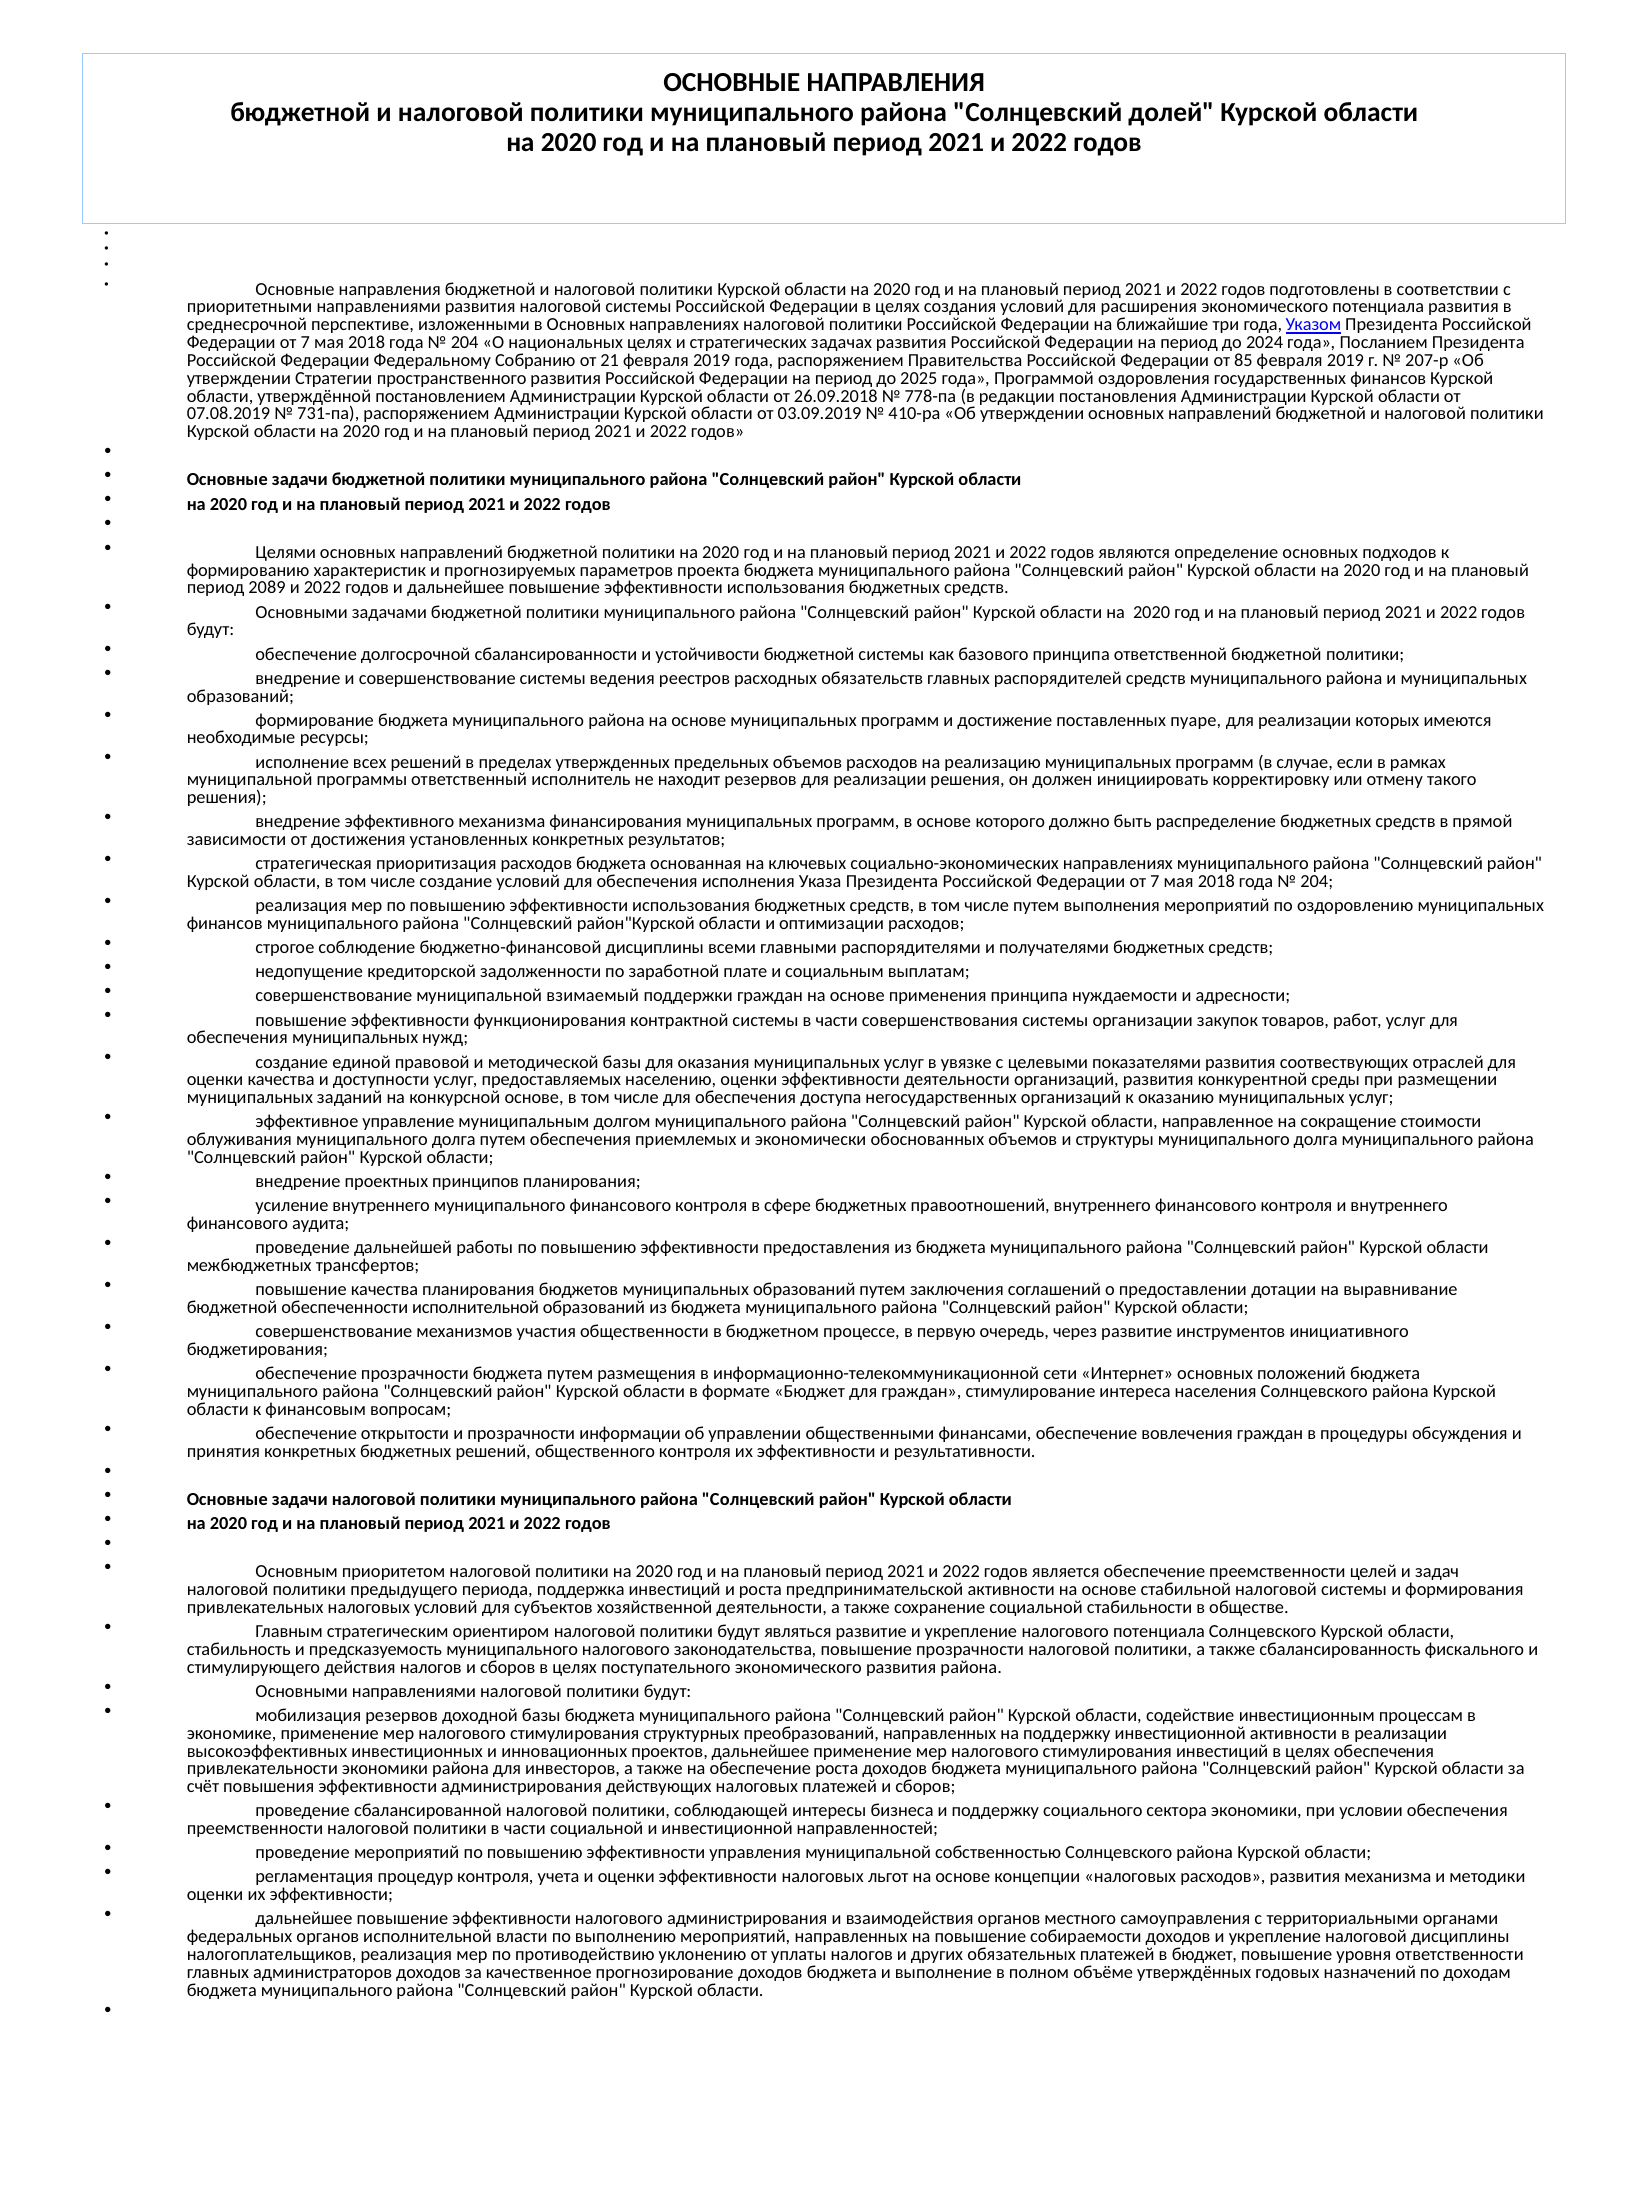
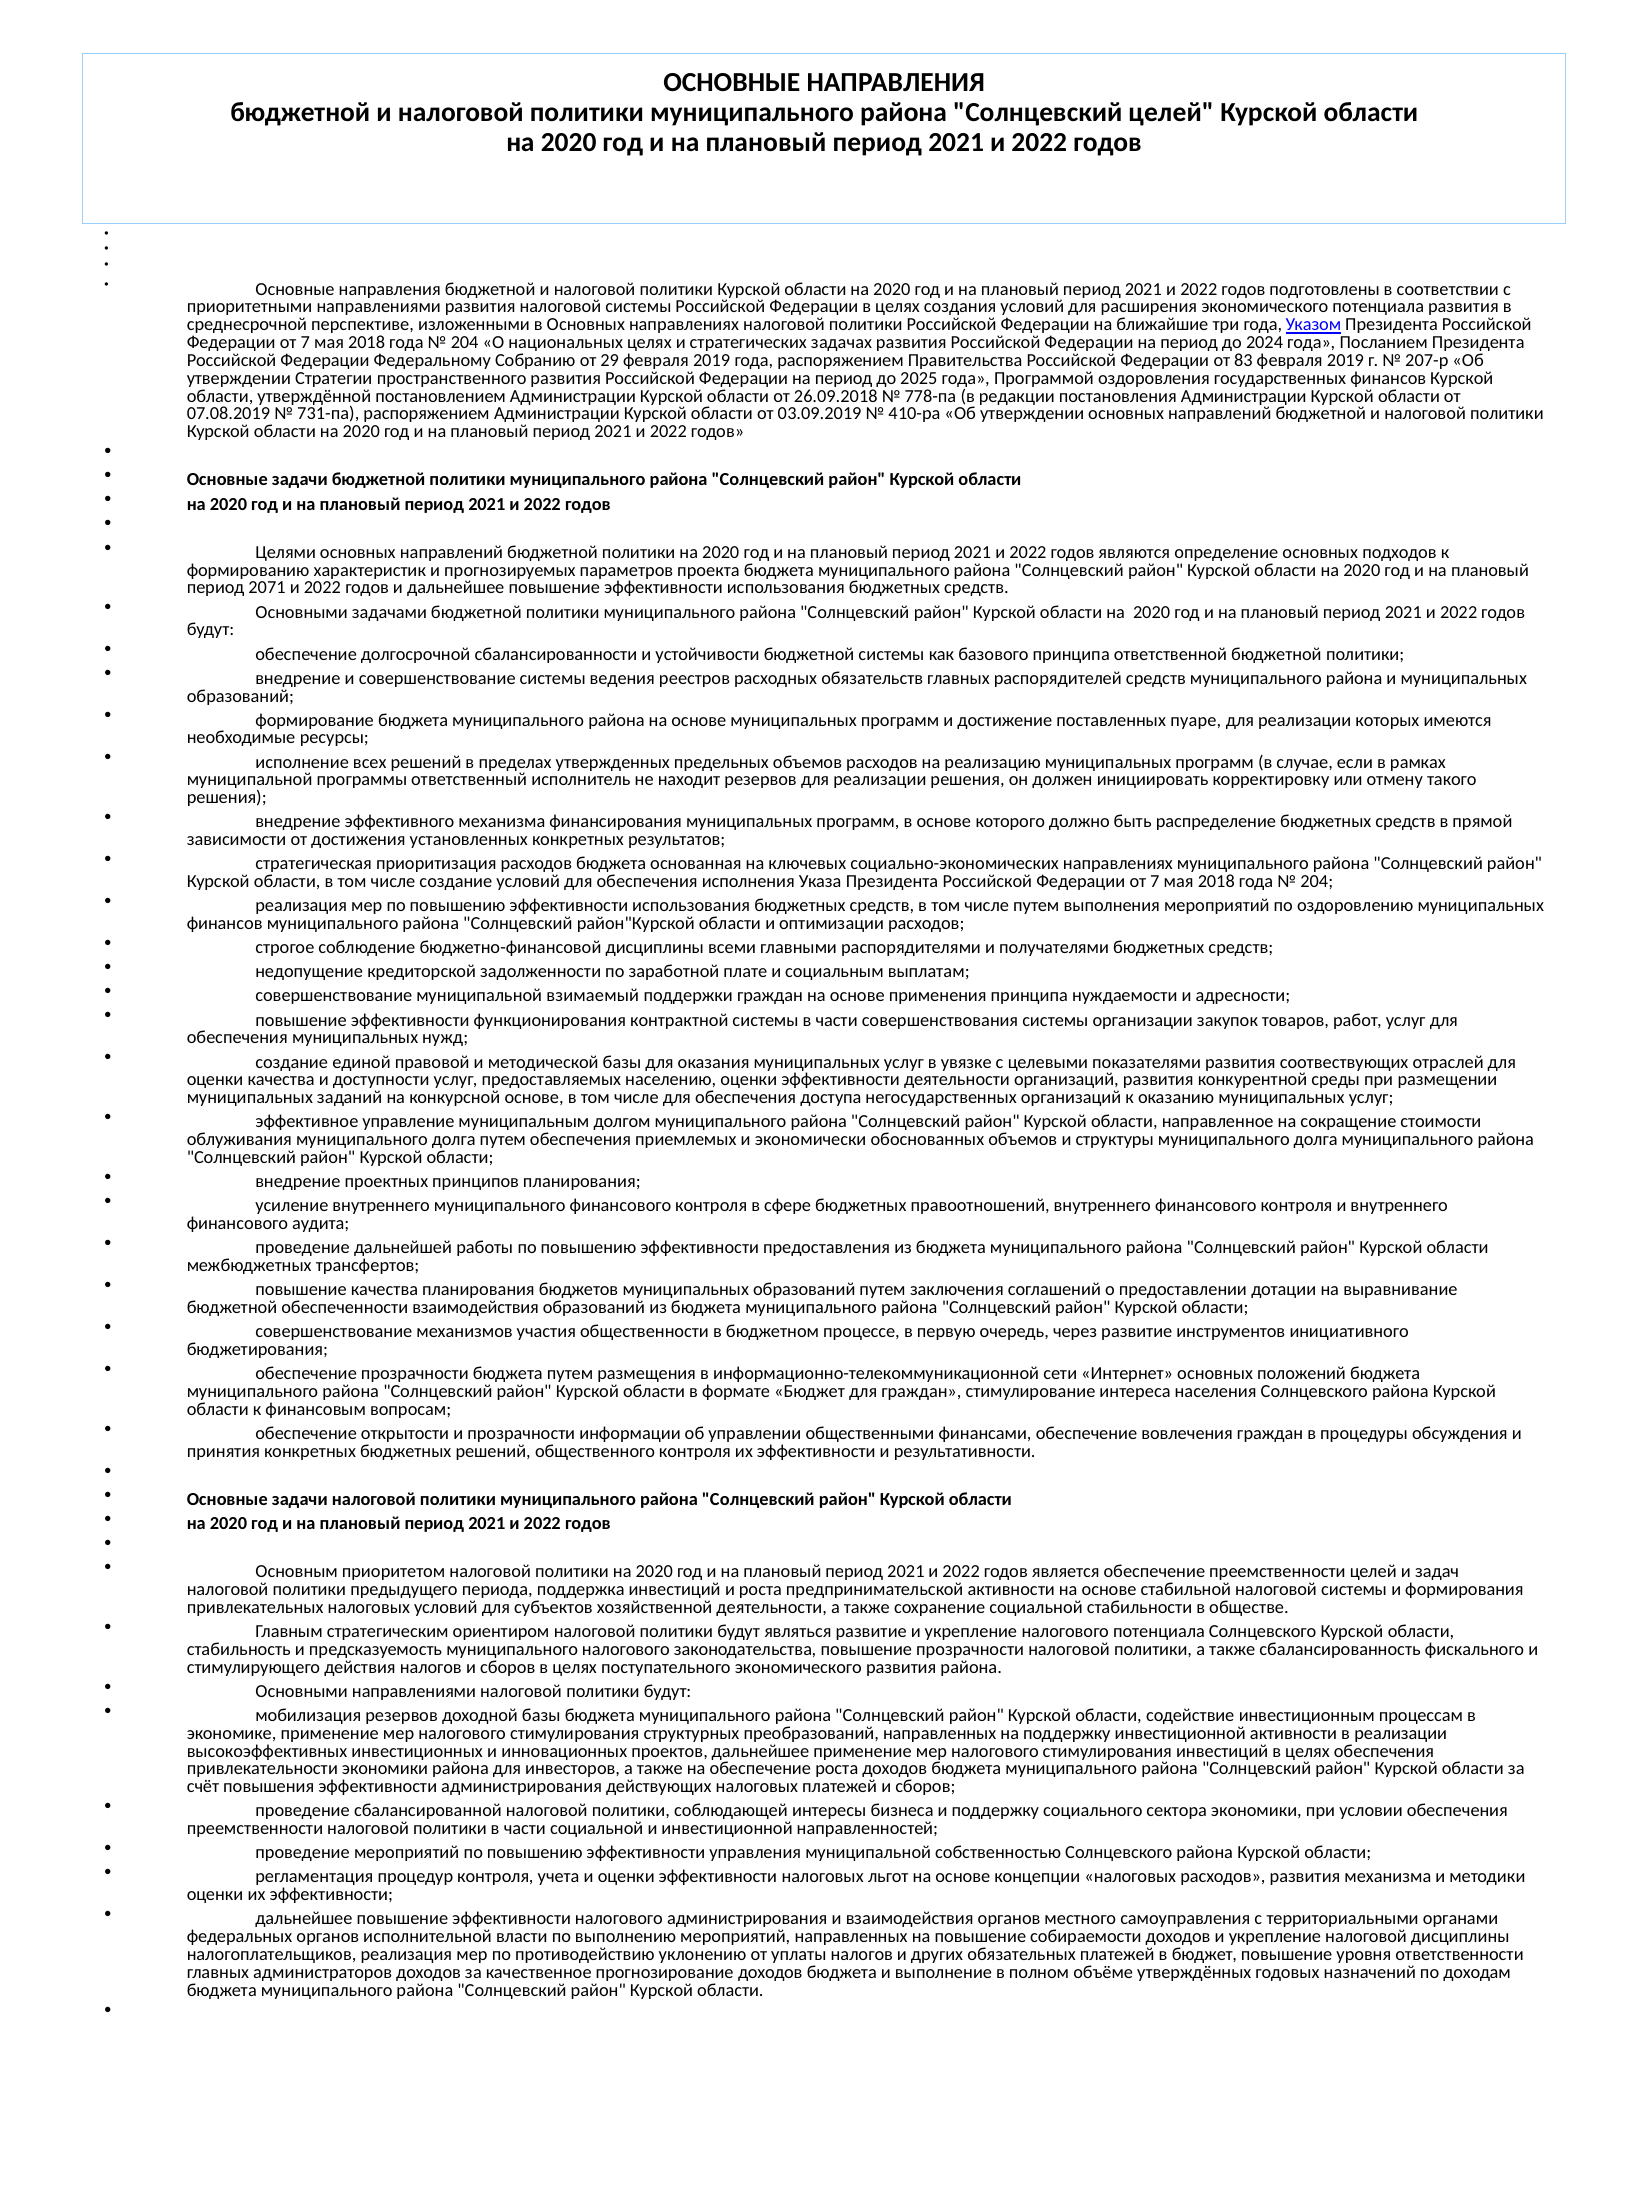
Солнцевский долей: долей -> целей (1171, 113)
21: 21 -> 29 (610, 360)
85: 85 -> 83 (1243, 360)
2089: 2089 -> 2071 (267, 588)
обеспеченности исполнительной: исполнительной -> взаимодействия (476, 1308)
